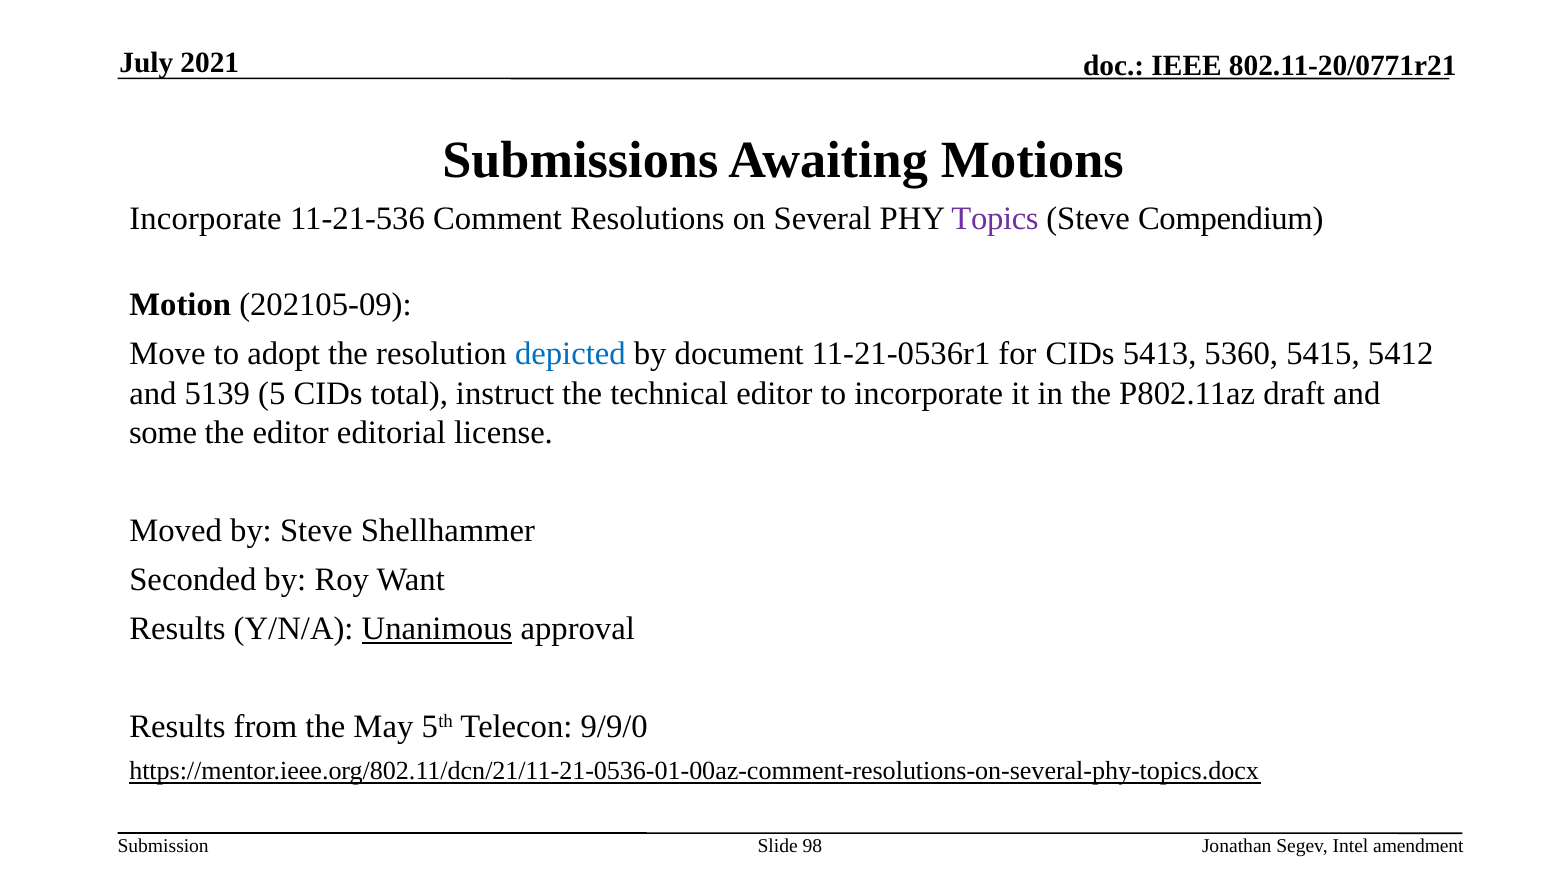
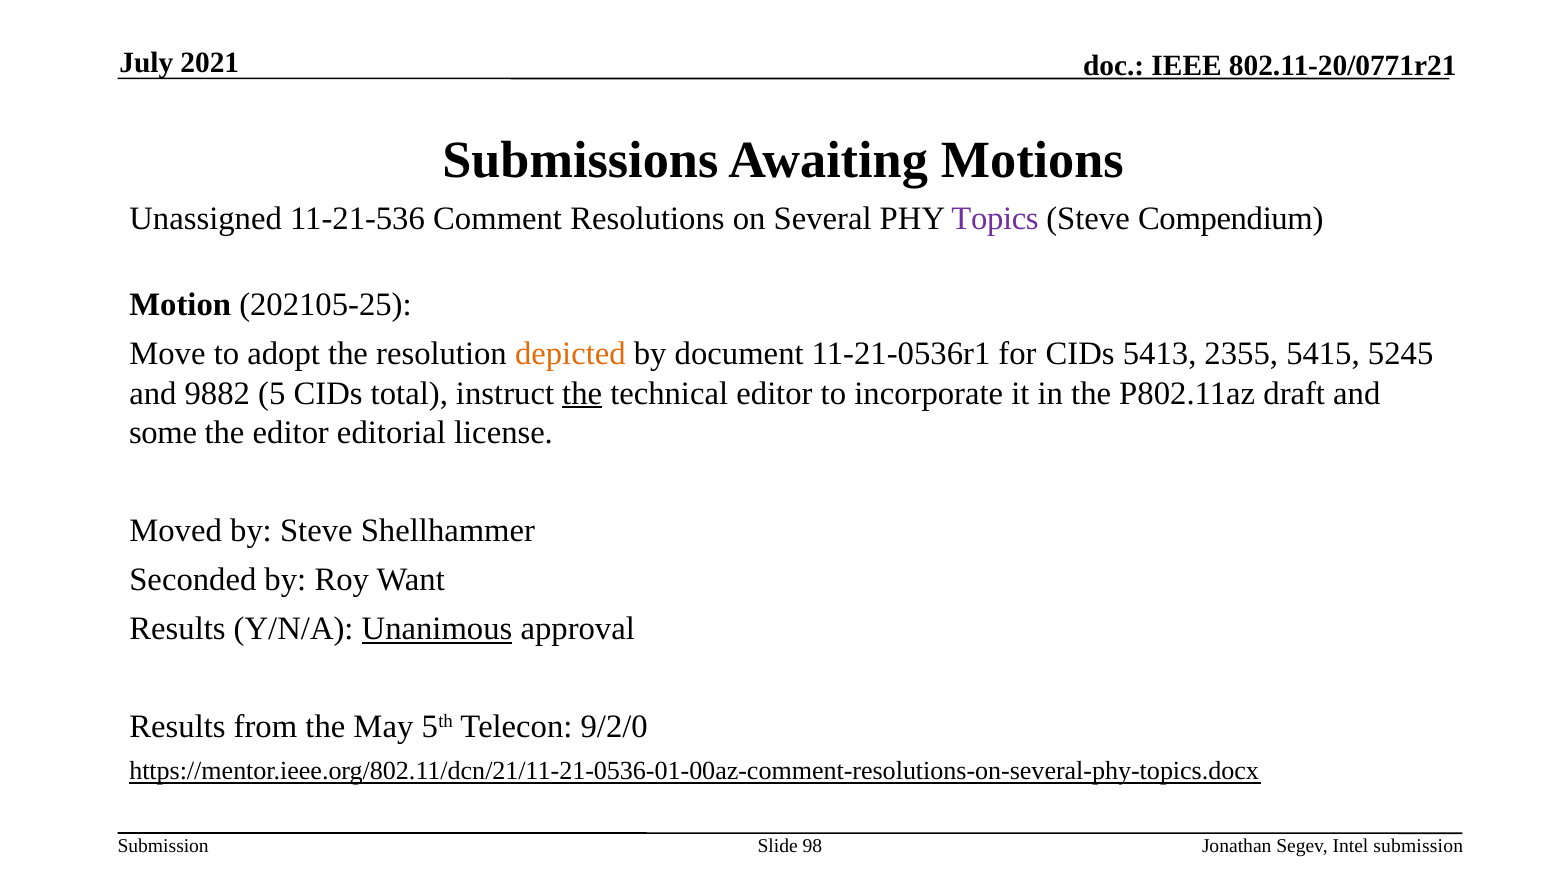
Incorporate: Incorporate -> Unassigned (206, 219)
202105-09: 202105-09 -> 202105-25 (325, 305)
depicted colour: blue -> orange (570, 354)
5360: 5360 -> 2355 (1241, 354)
5412: 5412 -> 5245 (1401, 354)
5139: 5139 -> 9882 (217, 393)
the underline: none -> present (582, 393)
9/9/0: 9/9/0 -> 9/2/0 (614, 726)
Intel amendment: amendment -> submission (1418, 845)
